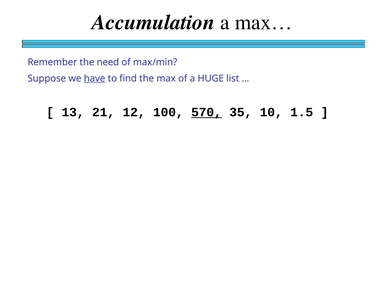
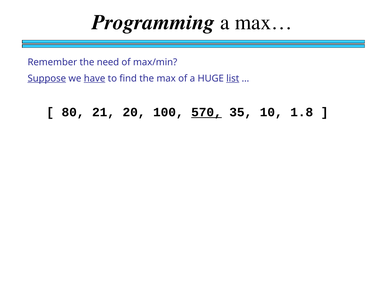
Accumulation: Accumulation -> Programming (153, 22)
Suppose underline: none -> present (47, 78)
list underline: none -> present (233, 78)
13: 13 -> 80 (73, 112)
12: 12 -> 20 (134, 112)
1.5: 1.5 -> 1.8 (302, 112)
